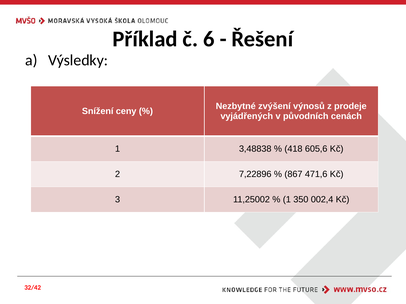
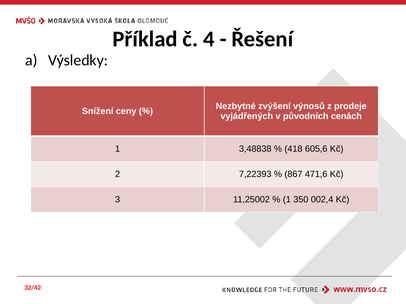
6: 6 -> 4 (209, 39)
7,22896: 7,22896 -> 7,22393 (255, 175)
